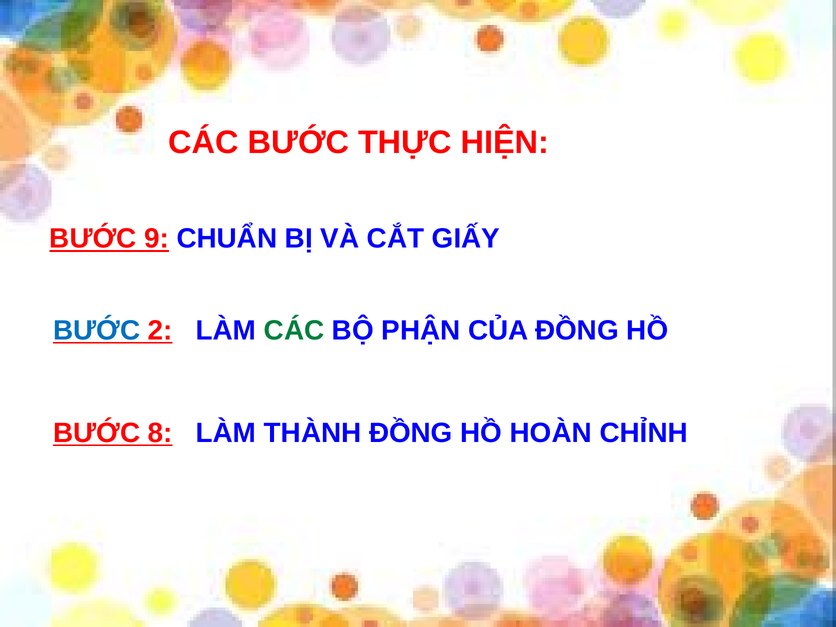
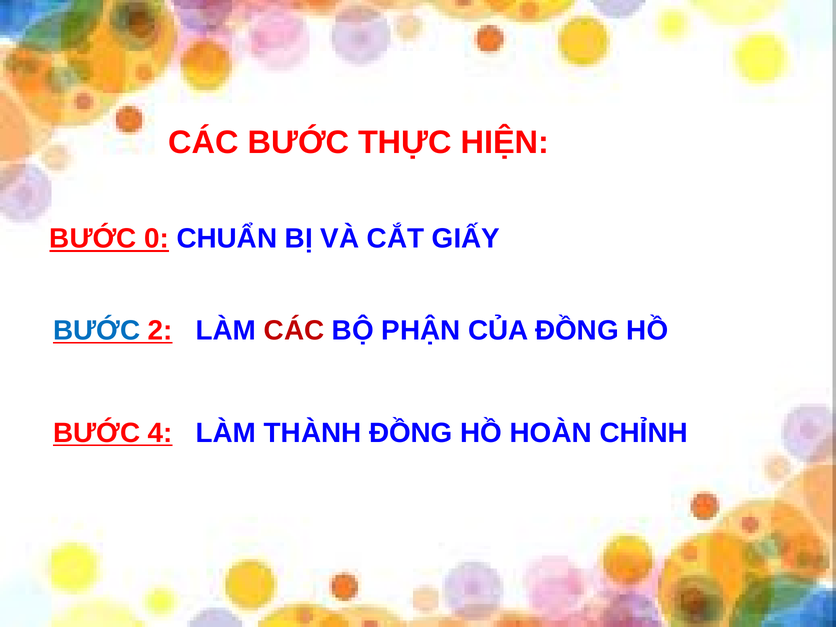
9: 9 -> 0 (157, 239)
CÁC colour: green -> red (294, 330)
8: 8 -> 4 (160, 433)
